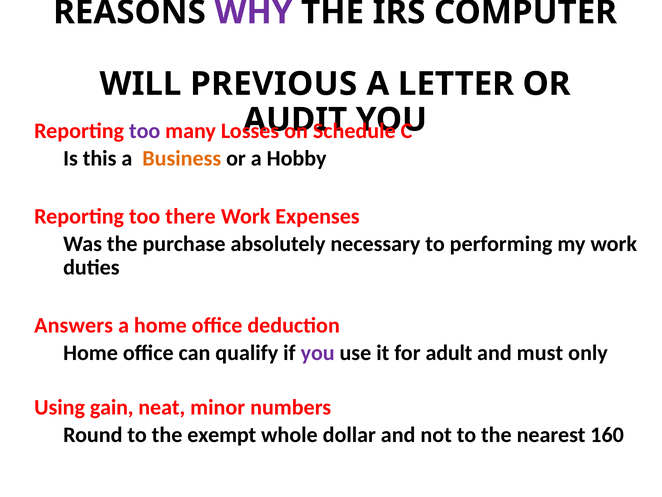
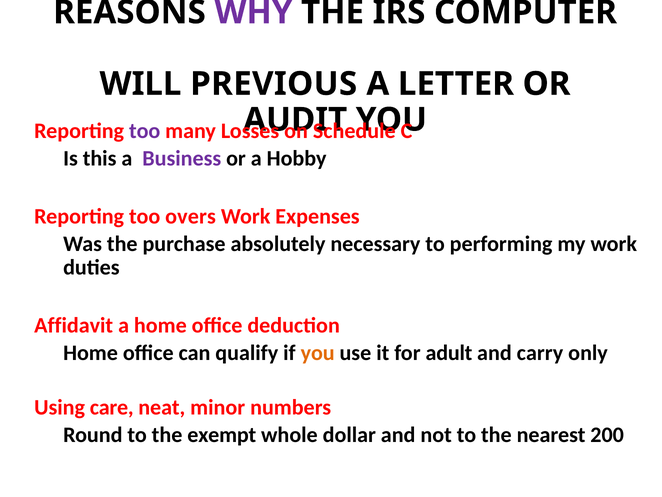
Business colour: orange -> purple (182, 158)
there: there -> overs (191, 216)
Answers: Answers -> Affidavit (74, 325)
you colour: purple -> orange (318, 353)
must: must -> carry (540, 353)
gain: gain -> care (112, 407)
160: 160 -> 200 (607, 434)
